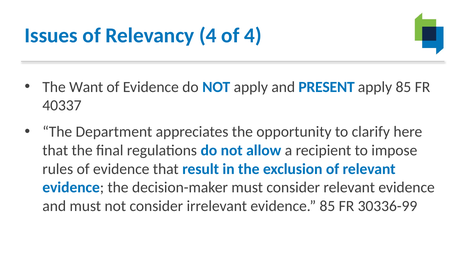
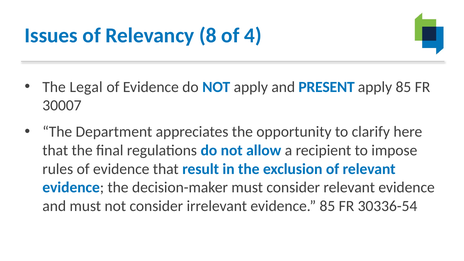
Relevancy 4: 4 -> 8 (208, 36)
Want: Want -> Legal (86, 87)
40337: 40337 -> 30007 (62, 106)
30336-99: 30336-99 -> 30336-54 (388, 206)
